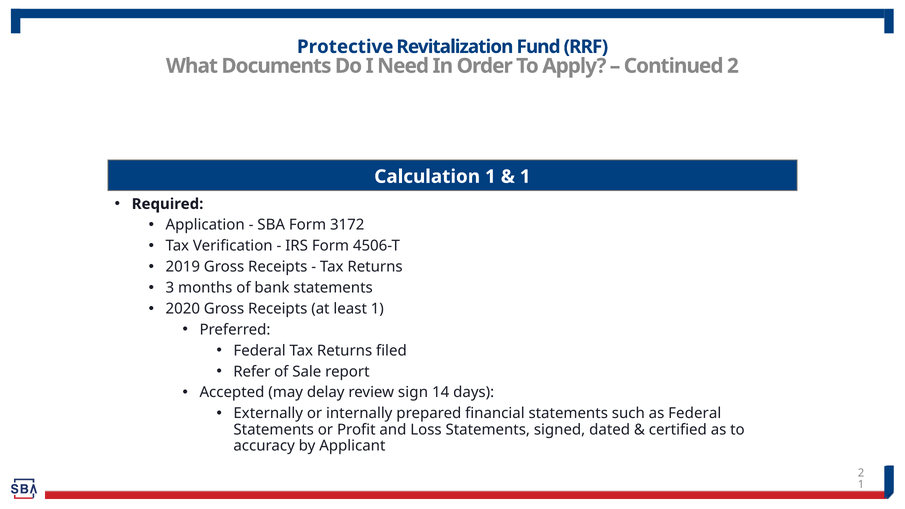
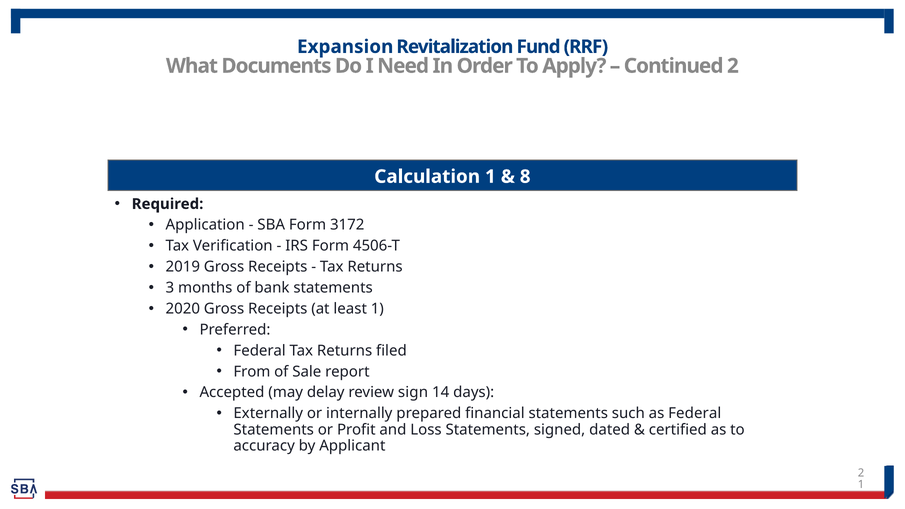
Protective: Protective -> Expansion (345, 47)
1: 1 -> 8 (525, 177)
Refer: Refer -> From (252, 372)
